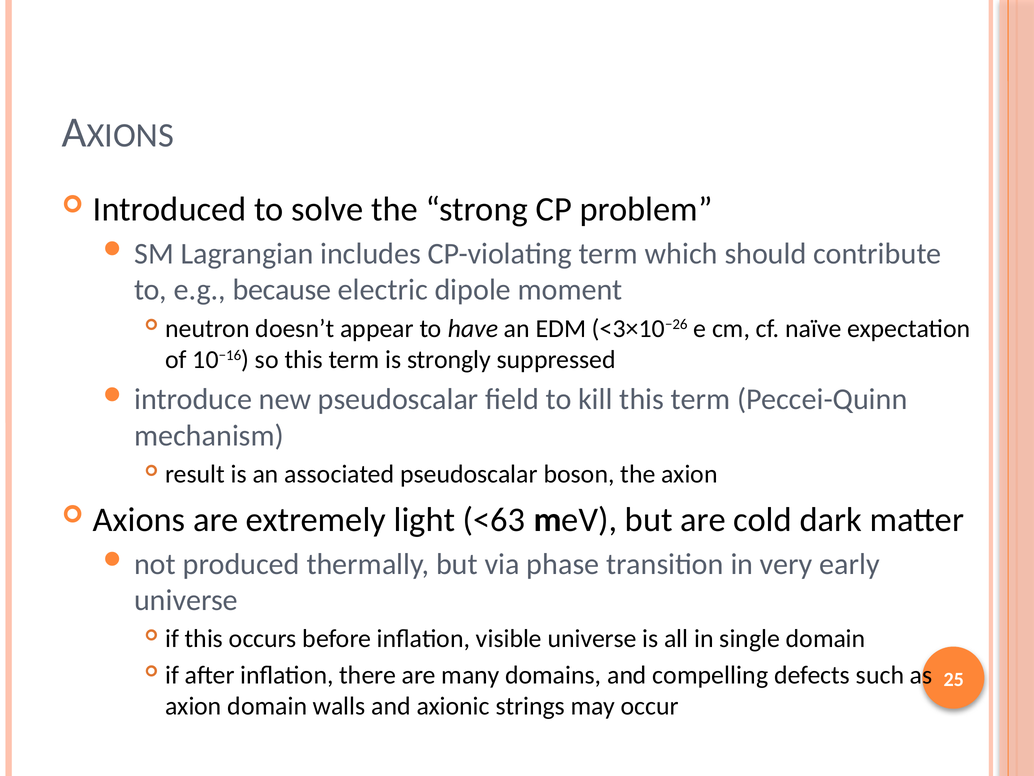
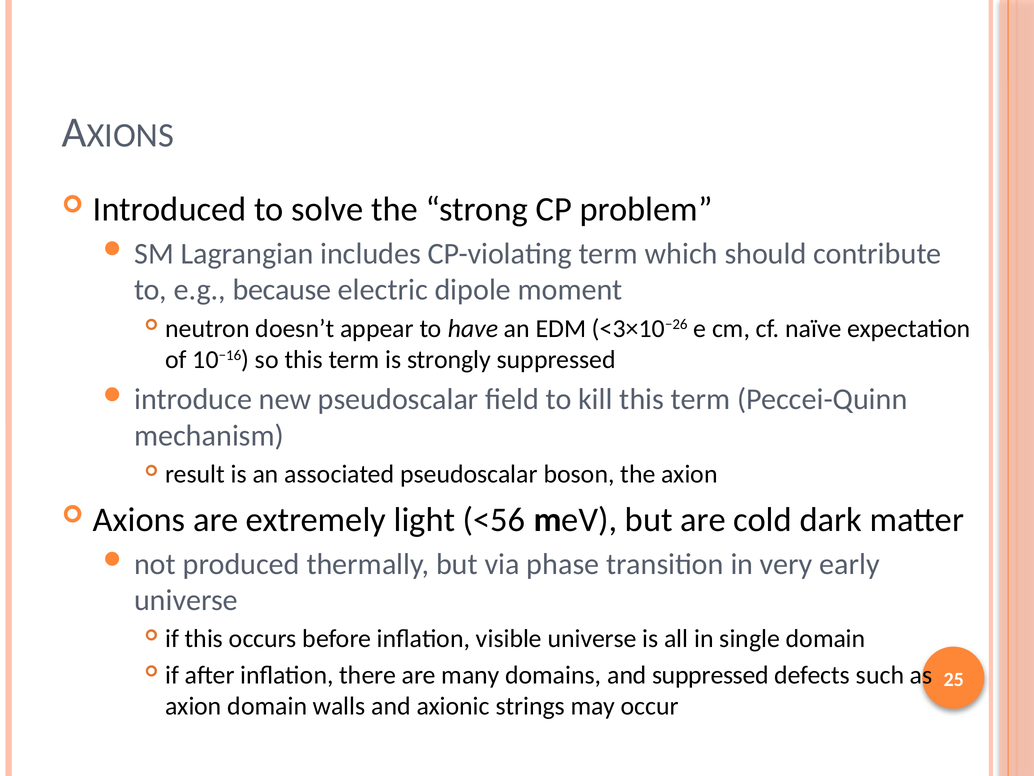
<63: <63 -> <56 (494, 519)
and compelling: compelling -> suppressed (710, 675)
